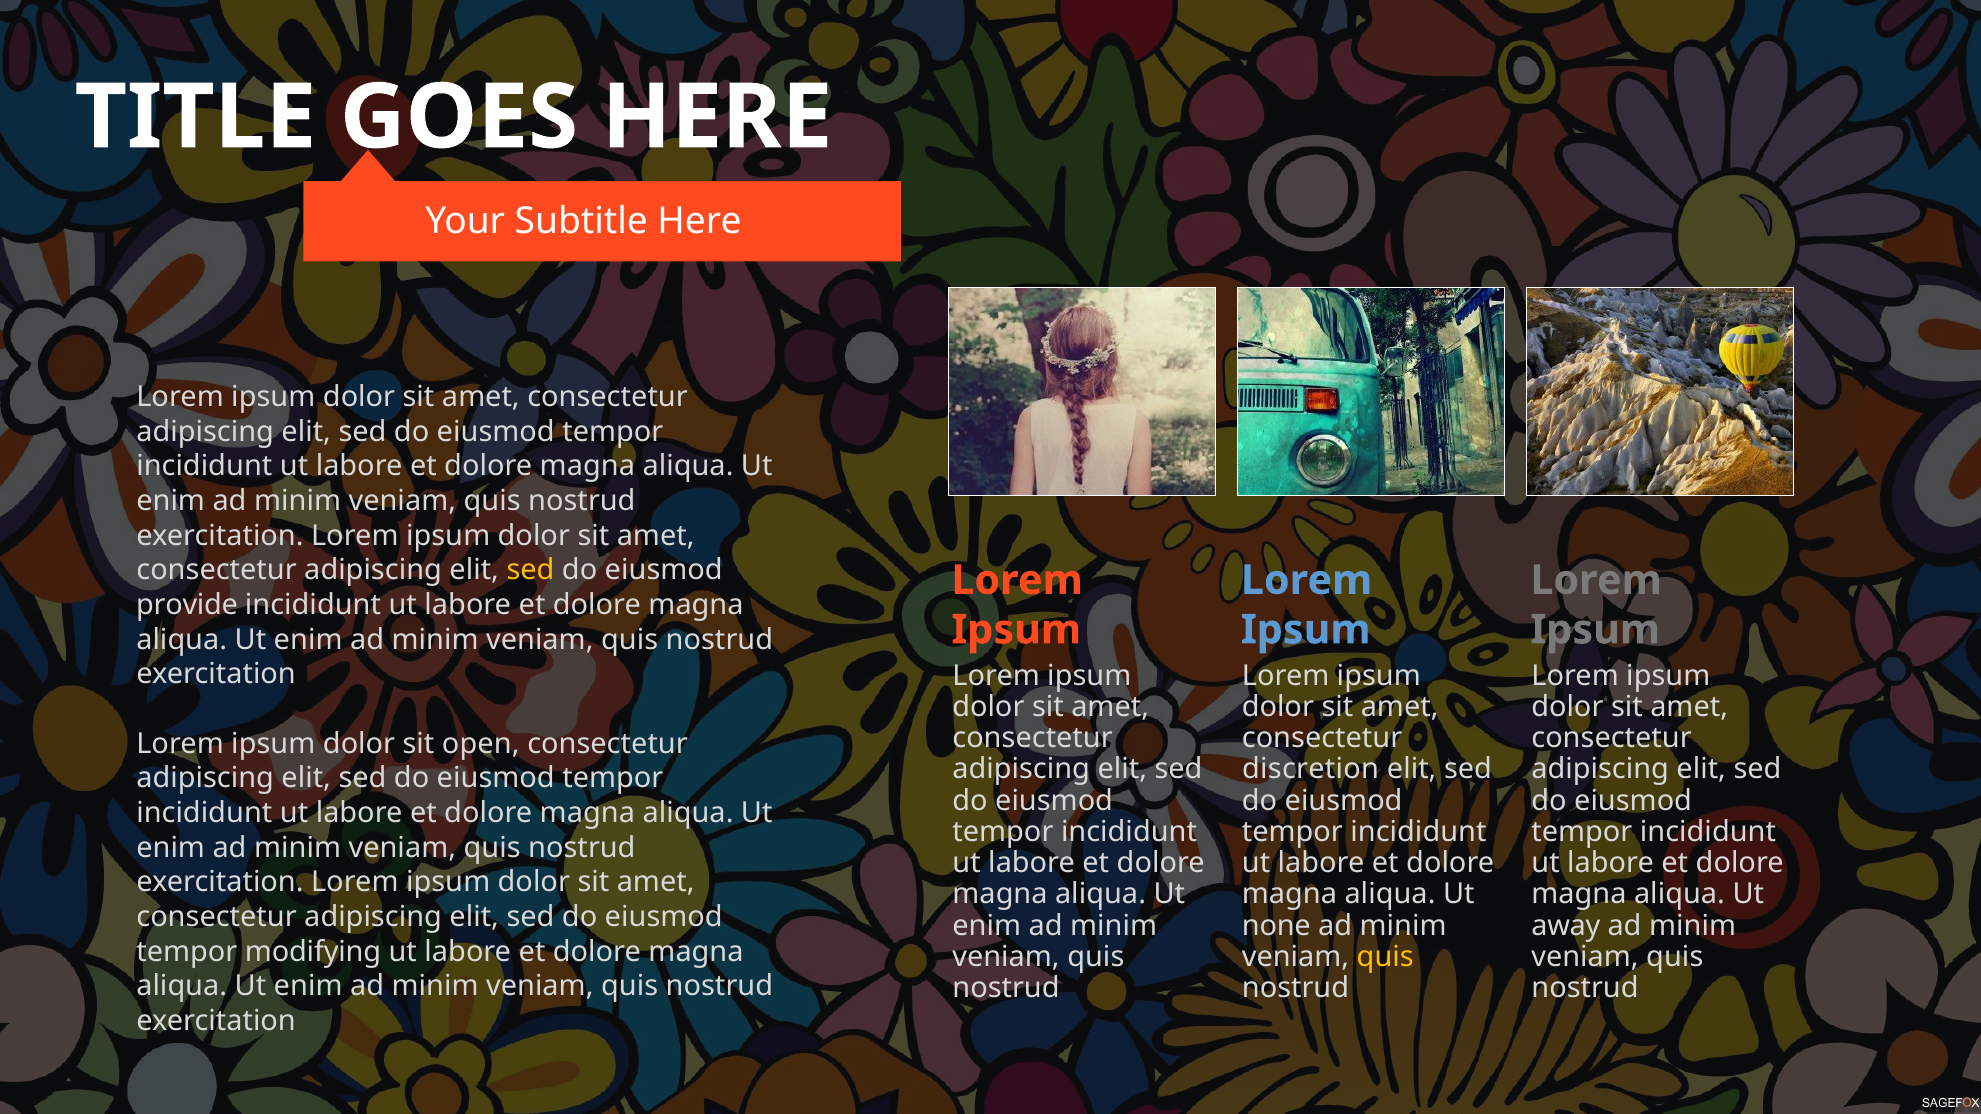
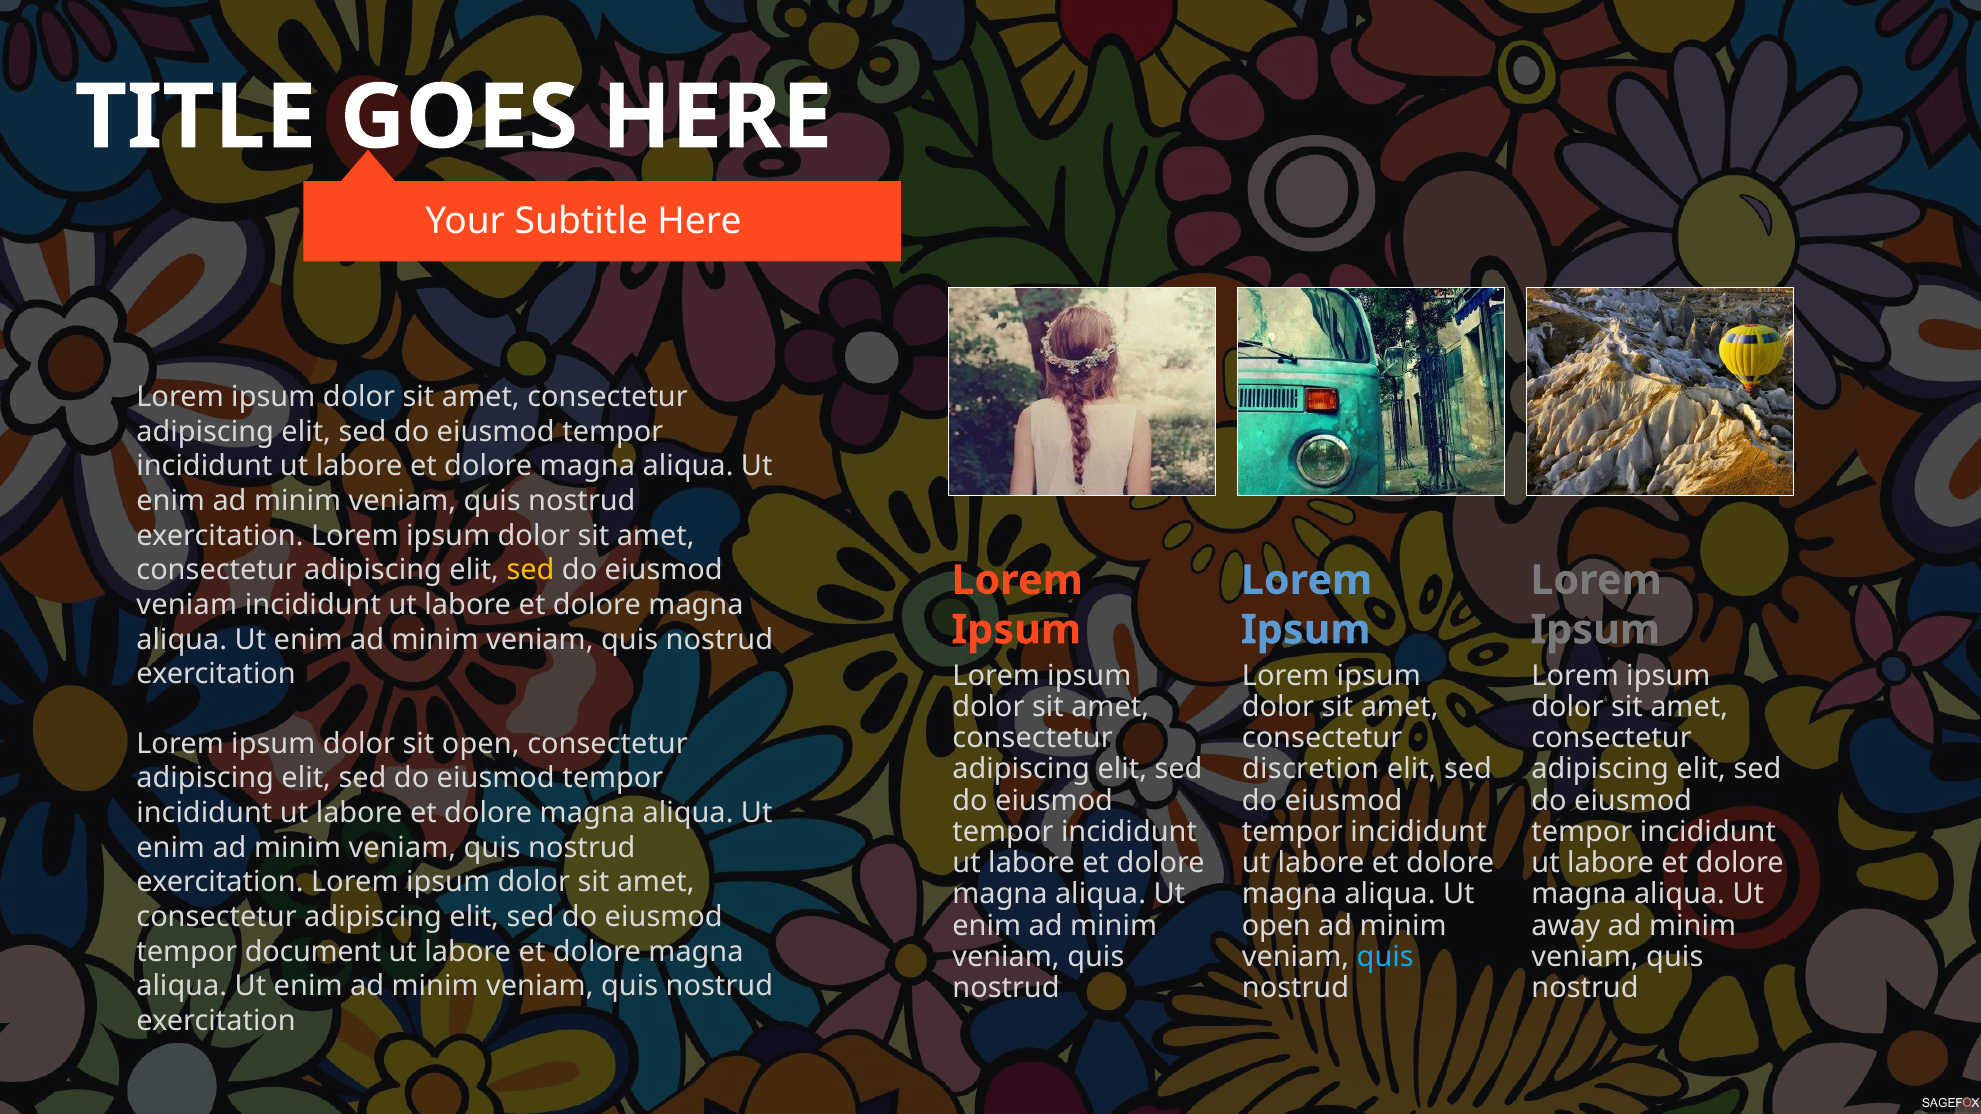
provide: provide -> veniam (187, 605)
none: none -> open (1276, 926)
modifying: modifying -> document (313, 952)
quis colour: yellow -> light blue (1385, 957)
